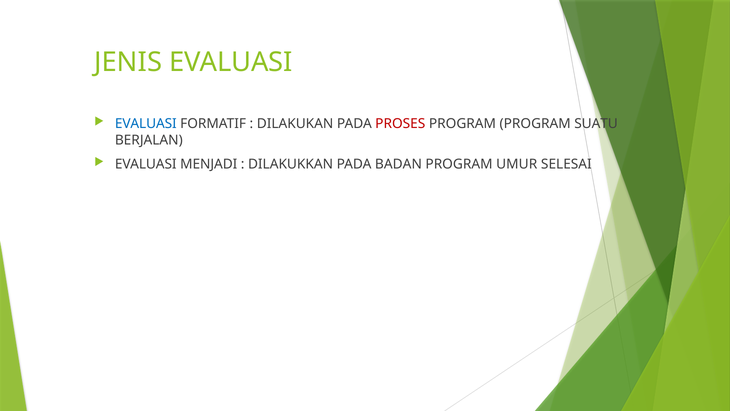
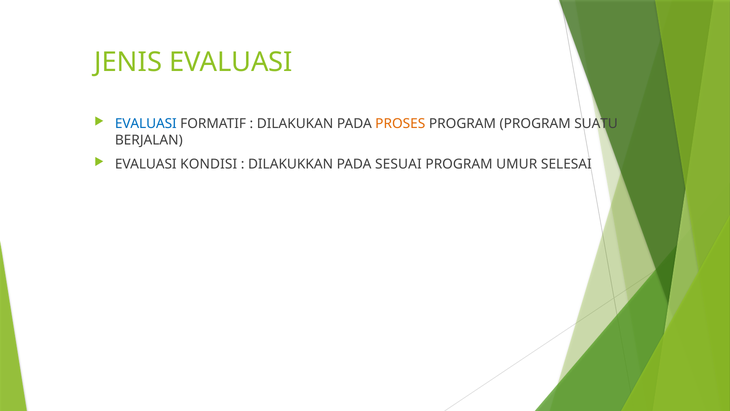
PROSES colour: red -> orange (400, 124)
MENJADI: MENJADI -> KONDISI (209, 164)
BADAN: BADAN -> SESUAI (398, 164)
